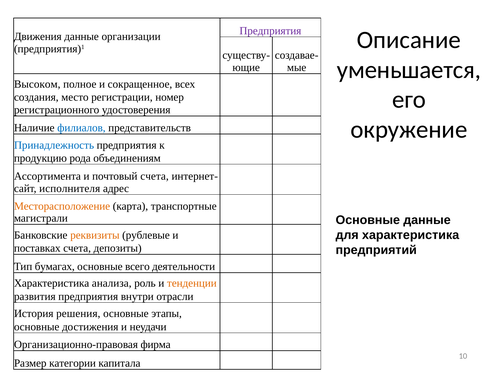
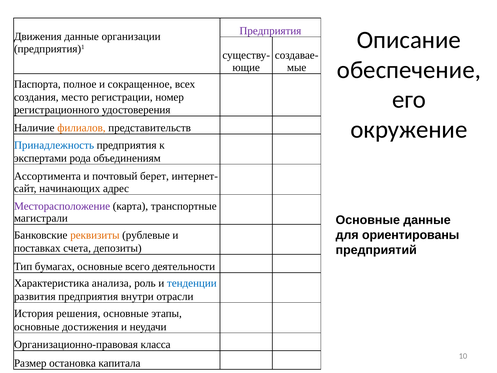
уменьшается: уменьшается -> обеспечение (409, 70)
Высоком: Высоком -> Паспорта (37, 84)
филиалов colour: blue -> orange (81, 128)
продукцию: продукцию -> экспертами (40, 158)
почтовый счета: счета -> берет (155, 176)
исполнителя: исполнителя -> начинающих (70, 188)
Месторасположение colour: orange -> purple (62, 206)
для характеристика: характеристика -> ориентированы (411, 235)
тенденции colour: orange -> blue (192, 283)
фирма: фирма -> класса (156, 344)
категории: категории -> остановка (73, 363)
